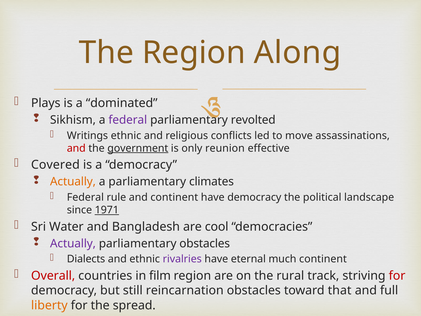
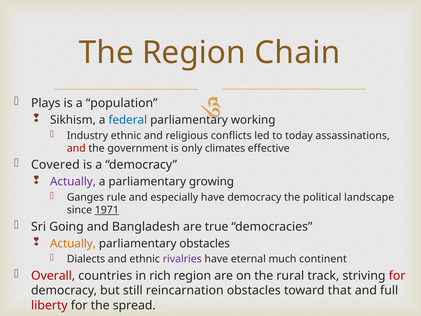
Along: Along -> Chain (297, 53)
dominated: dominated -> population (122, 103)
federal colour: purple -> blue (128, 120)
revolted: revolted -> working (253, 120)
Writings: Writings -> Industry (87, 135)
move: move -> today (299, 135)
government underline: present -> none (138, 148)
reunion: reunion -> climates (225, 148)
Actually colour: orange -> purple (73, 182)
climates: climates -> growing (211, 182)
Federal: Federal -> Ganges (85, 197)
and continent: continent -> especially (174, 197)
Water: Water -> Going (66, 226)
cool: cool -> true (217, 226)
Actually colour: purple -> orange (73, 243)
film: film -> rich (160, 276)
liberty colour: orange -> red (49, 305)
